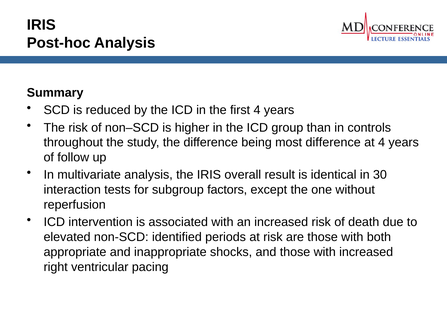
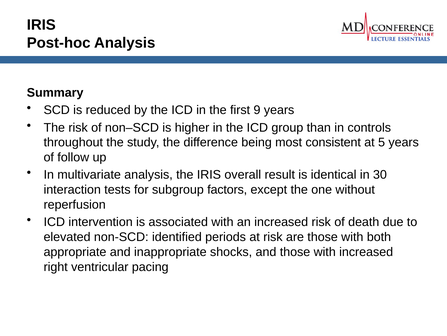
first 4: 4 -> 9 (257, 110)
most difference: difference -> consistent (333, 142)
at 4: 4 -> 5 (382, 142)
